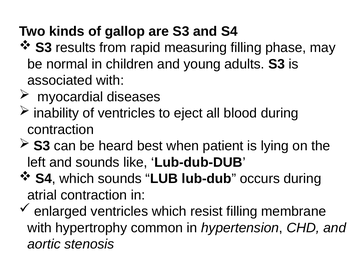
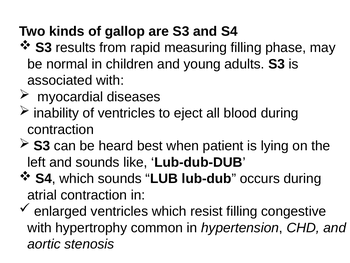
membrane: membrane -> congestive (294, 211)
